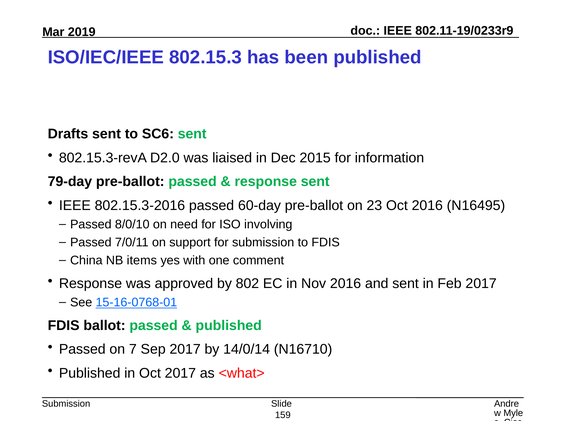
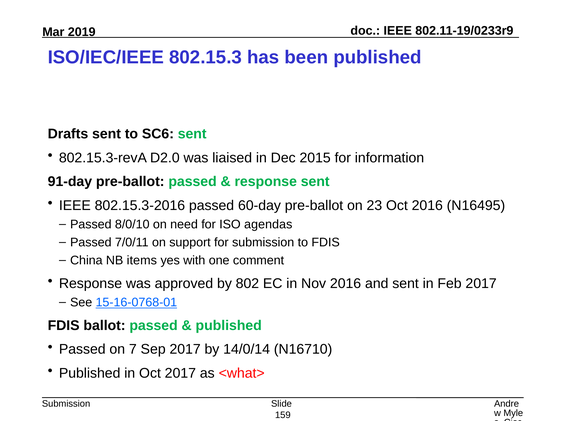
79-day: 79-day -> 91-day (70, 181)
involving: involving -> agendas (268, 224)
